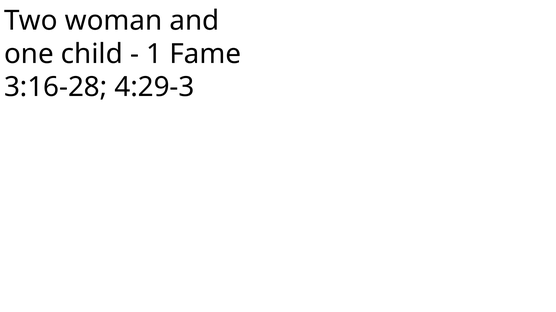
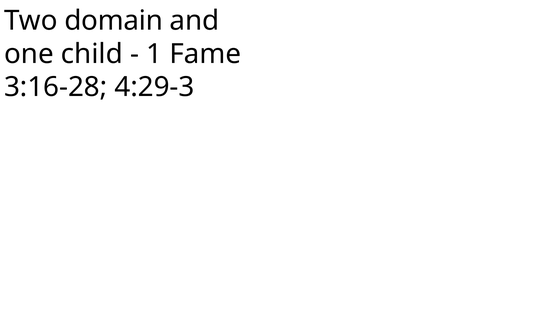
woman: woman -> domain (114, 21)
